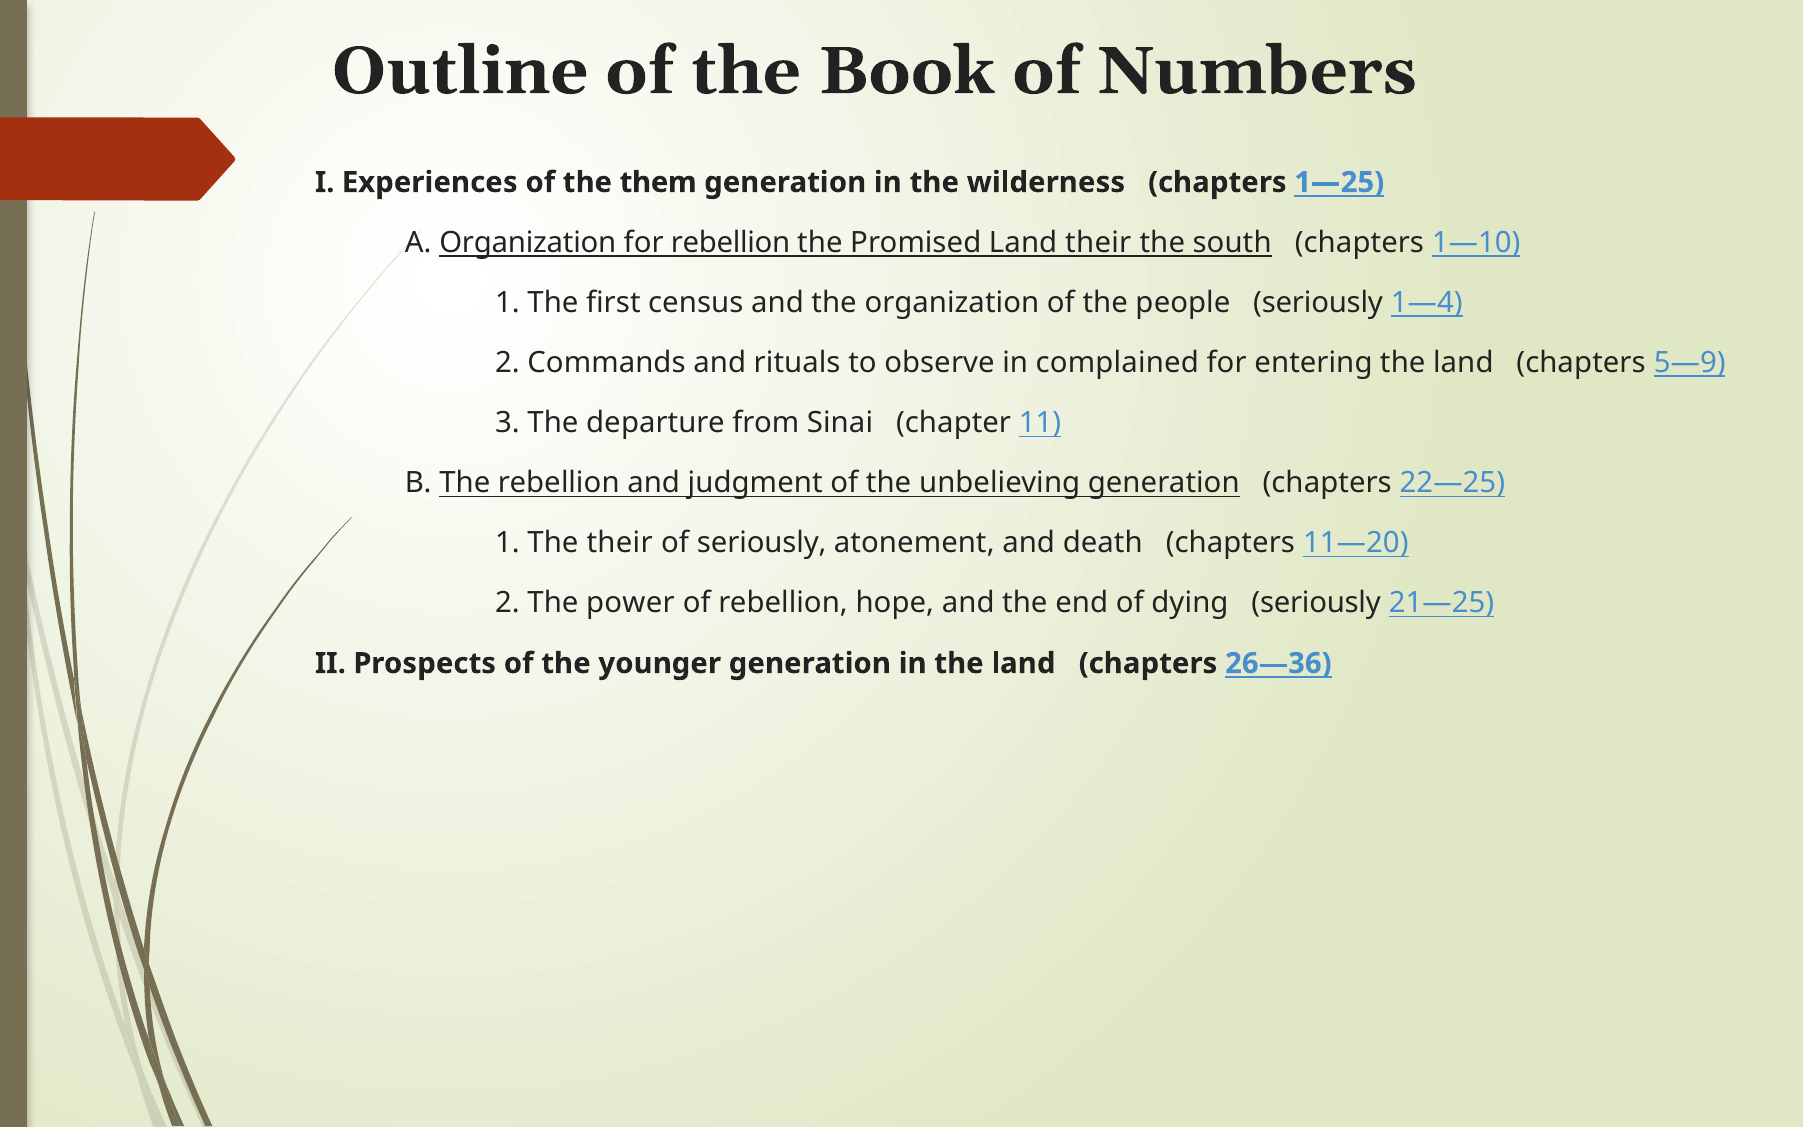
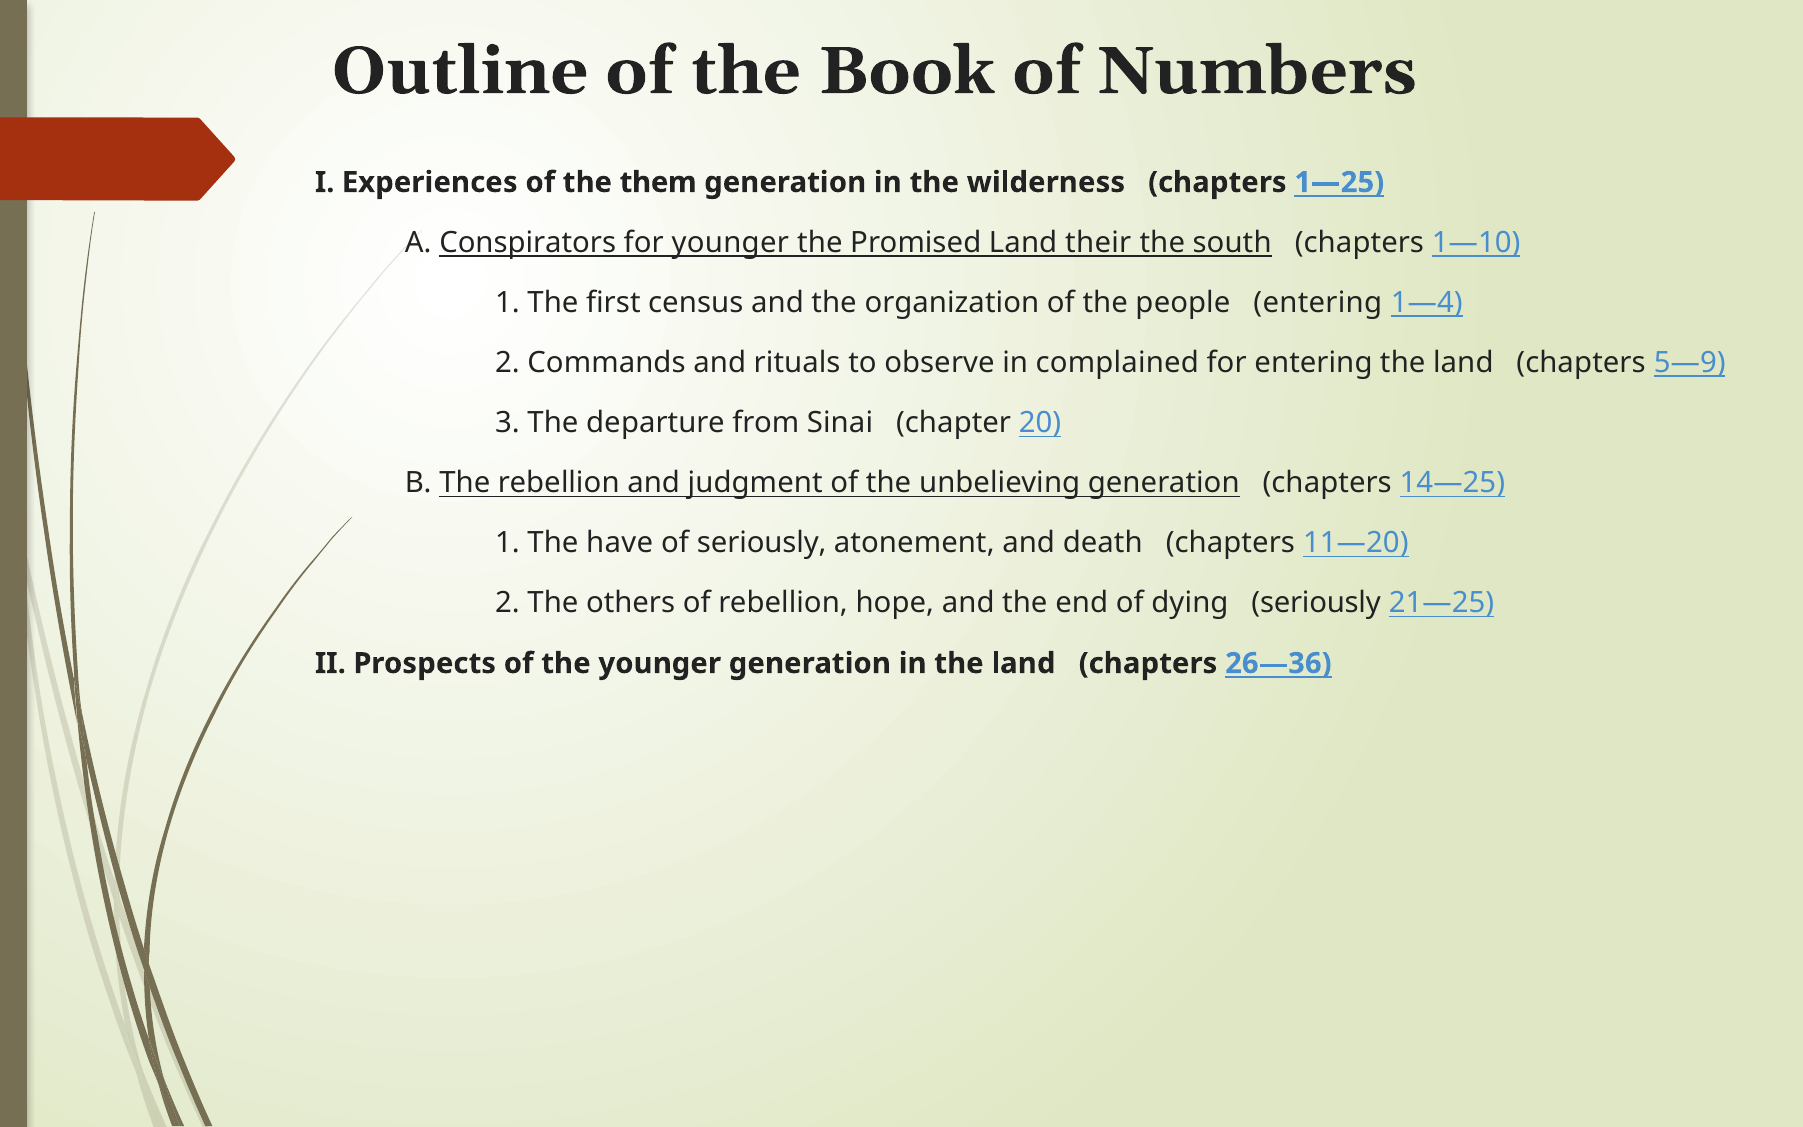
A Organization: Organization -> Conspirators (528, 242)
for rebellion: rebellion -> younger (730, 242)
people seriously: seriously -> entering (1318, 303)
11: 11 -> 20 (1040, 423)
22—25: 22—25 -> 14—25 (1452, 483)
The their: their -> have (620, 543)
power: power -> others (631, 603)
